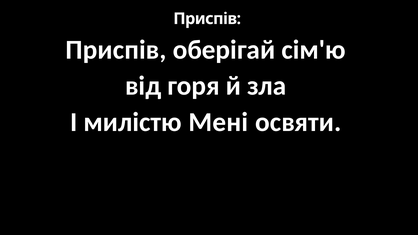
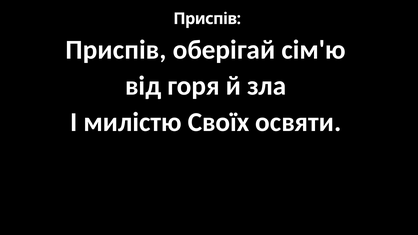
Мені: Мені -> Своїх (219, 122)
